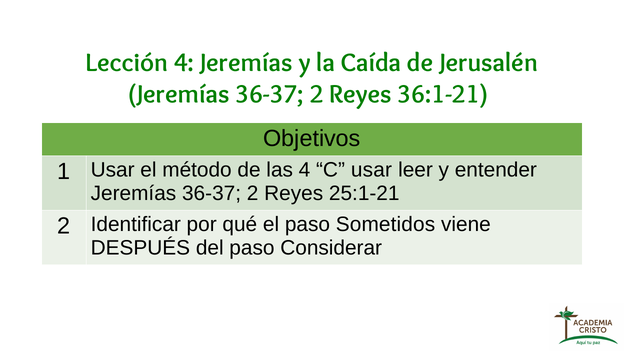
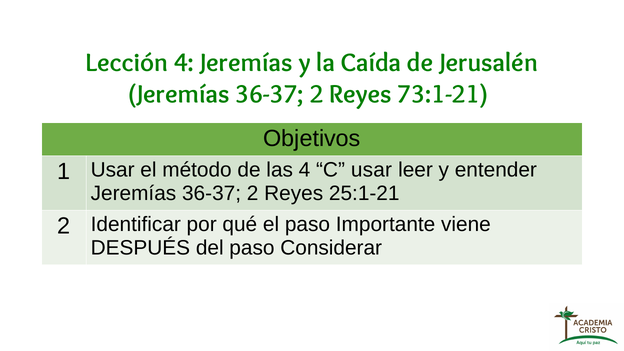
36:1-21: 36:1-21 -> 73:1-21 (443, 94)
Sometidos: Sometidos -> Importante (386, 225)
